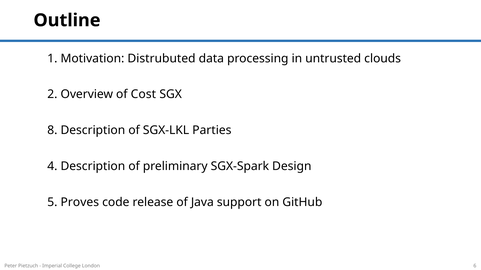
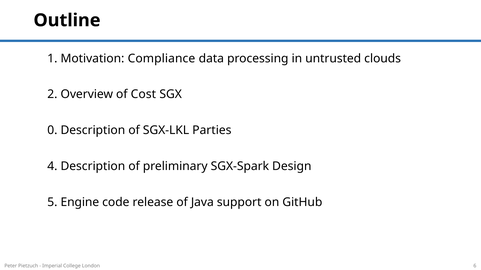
Distrubuted: Distrubuted -> Compliance (161, 59)
8: 8 -> 0 (52, 130)
Proves: Proves -> Engine (80, 202)
